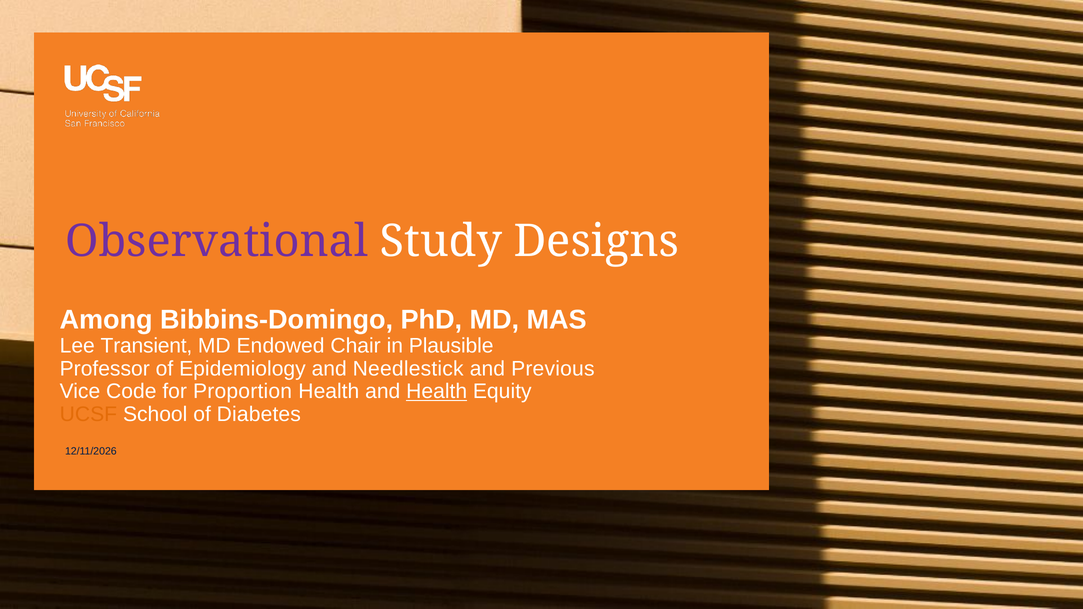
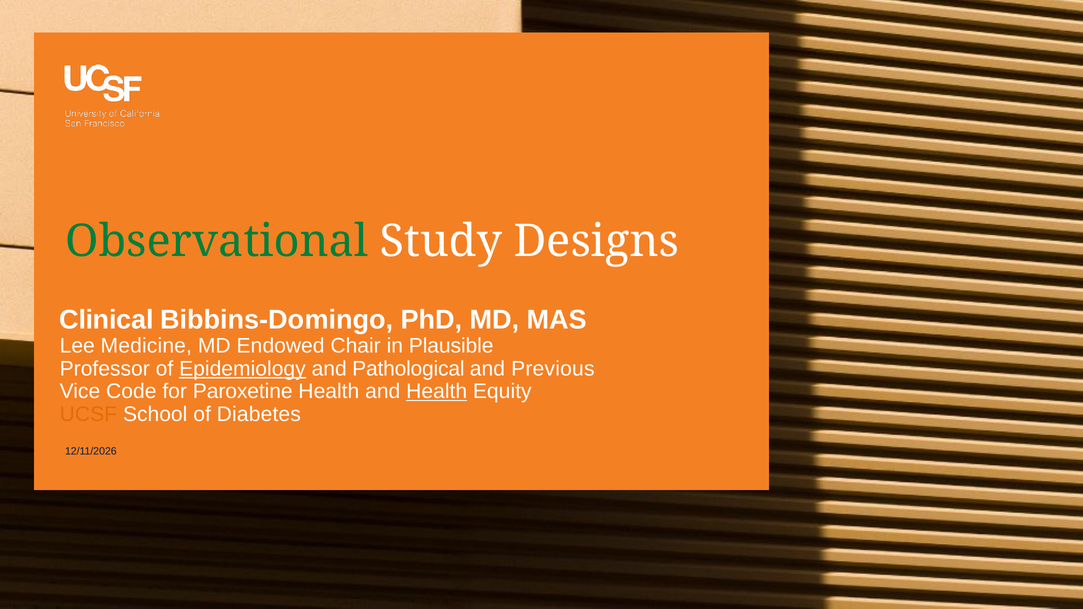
Observational colour: purple -> green (217, 242)
Among: Among -> Clinical (106, 320)
Transient: Transient -> Medicine (146, 346)
Epidemiology underline: none -> present (242, 369)
Needlestick: Needlestick -> Pathological (408, 369)
Proportion: Proportion -> Paroxetine (243, 392)
